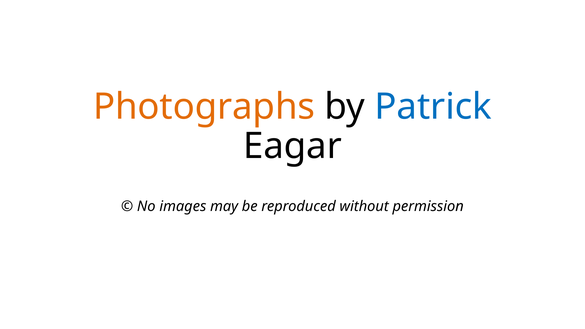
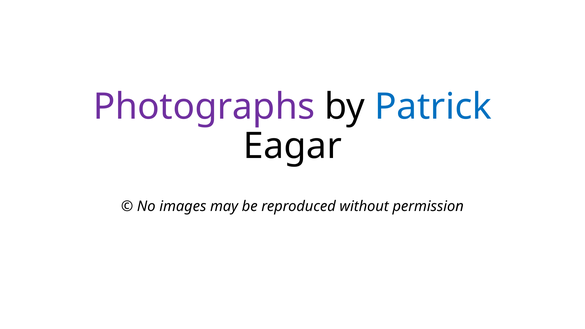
Photographs colour: orange -> purple (204, 107)
